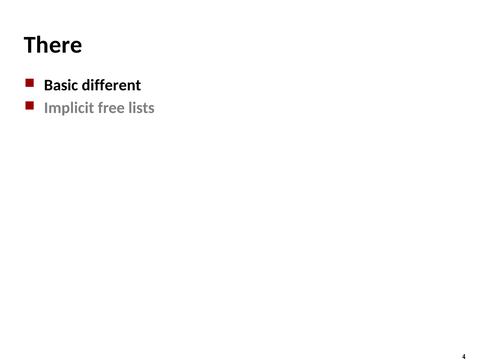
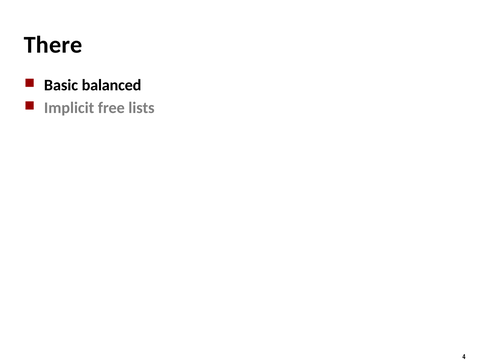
different: different -> balanced (112, 85)
